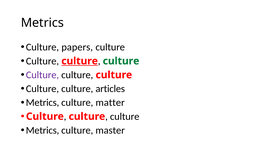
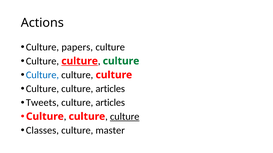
Metrics: Metrics -> Actions (42, 23)
Culture colour: purple -> blue (42, 75)
Metrics: Metrics -> Tweets (42, 103)
matter: matter -> articles (110, 103)
culture underline: none -> present (125, 117)
Metrics: Metrics -> Classes (42, 131)
